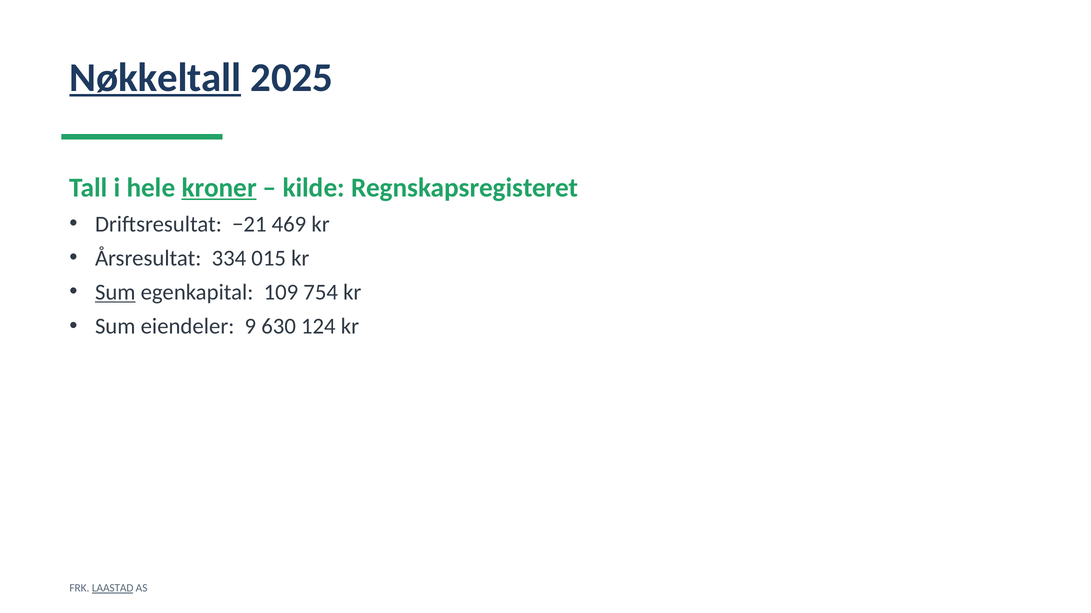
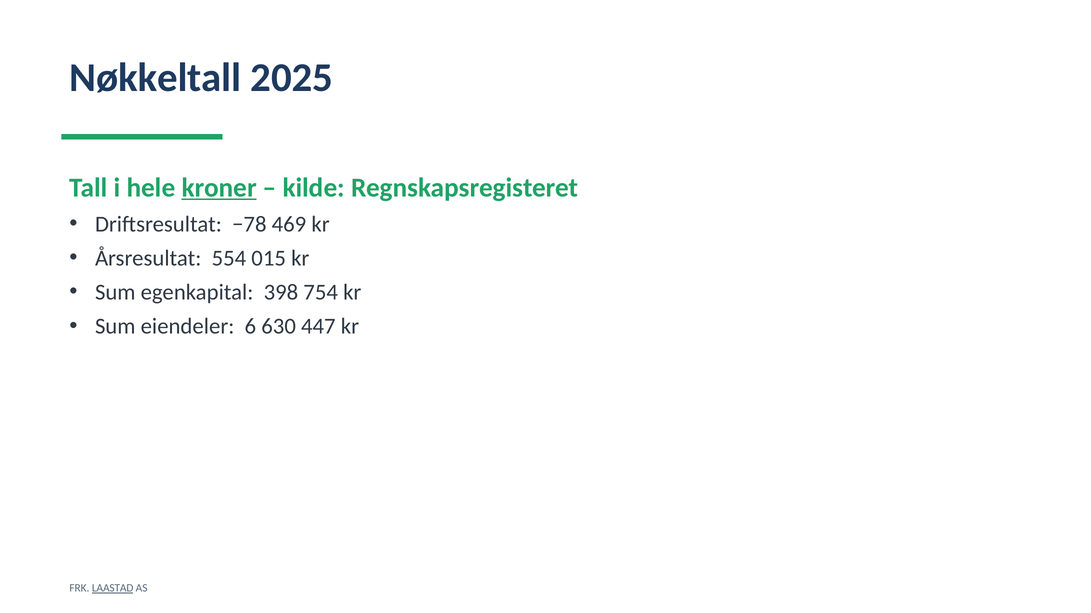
Nøkkeltall underline: present -> none (155, 78)
−21: −21 -> −78 (249, 224)
334: 334 -> 554 (229, 258)
Sum underline: present -> none (115, 293)
109: 109 -> 398 (281, 293)
9: 9 -> 6 (250, 327)
124: 124 -> 447 (318, 327)
